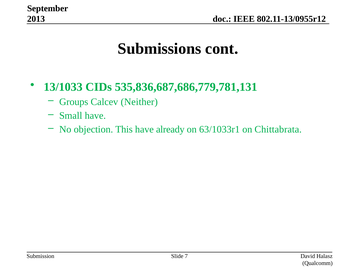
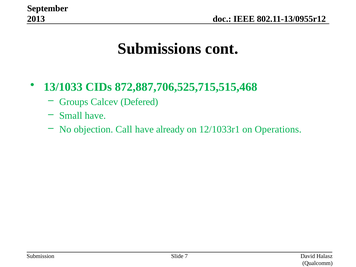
535,836,687,686,779,781,131: 535,836,687,686,779,781,131 -> 872,887,706,525,715,515,468 (186, 87)
Neither: Neither -> Defered (139, 102)
This: This -> Call (124, 129)
63/1033r1: 63/1033r1 -> 12/1033r1 (219, 129)
Chittabrata: Chittabrata -> Operations (278, 129)
